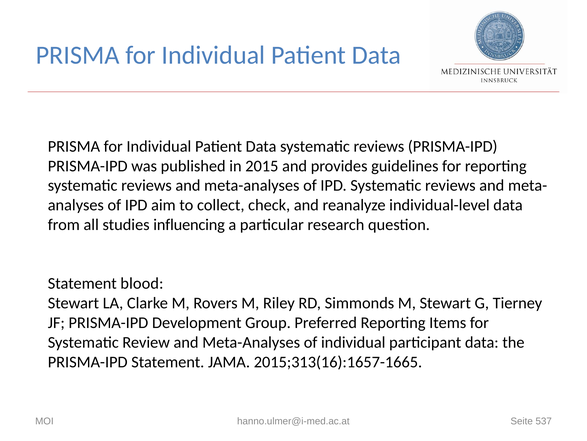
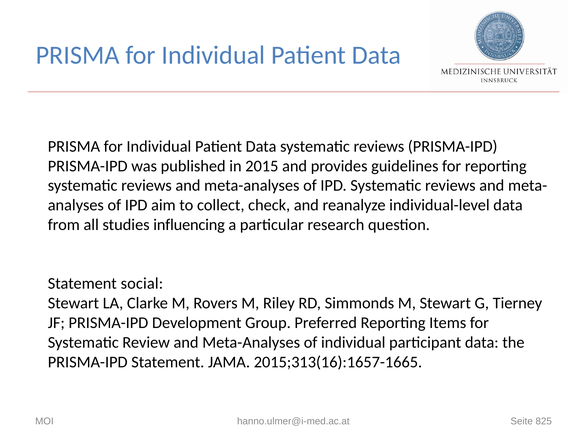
blood: blood -> social (142, 283)
537: 537 -> 825 (544, 420)
